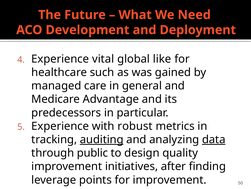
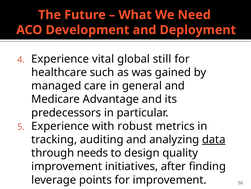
like: like -> still (162, 59)
auditing underline: present -> none (102, 139)
public: public -> needs (92, 152)
